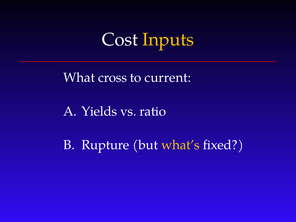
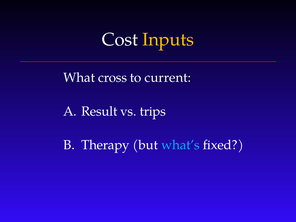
Yields: Yields -> Result (99, 111)
ratio: ratio -> trips (153, 111)
Rupture: Rupture -> Therapy (105, 145)
what’s colour: yellow -> light blue (181, 145)
